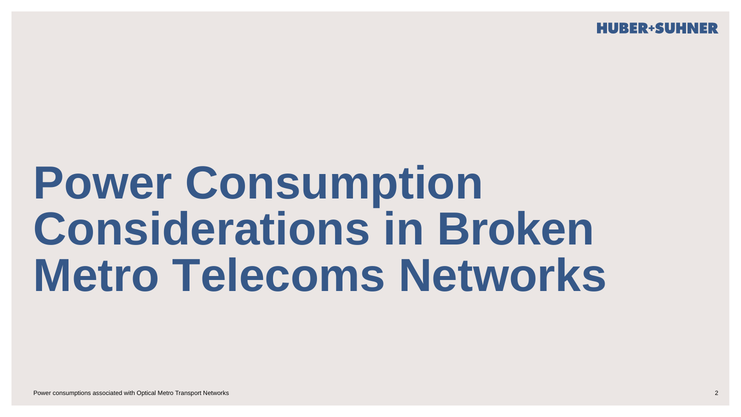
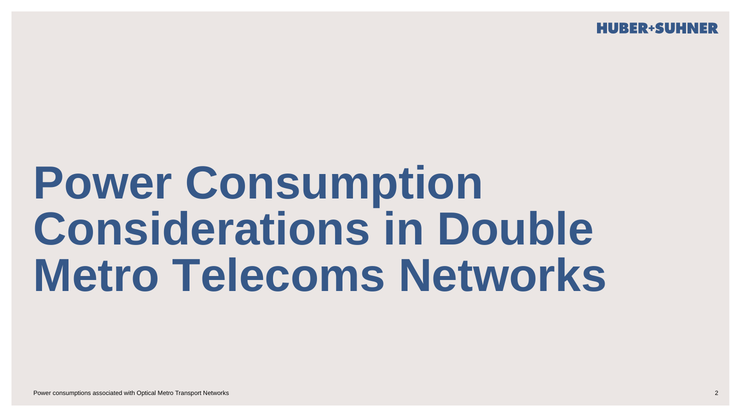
Broken: Broken -> Double (516, 229)
